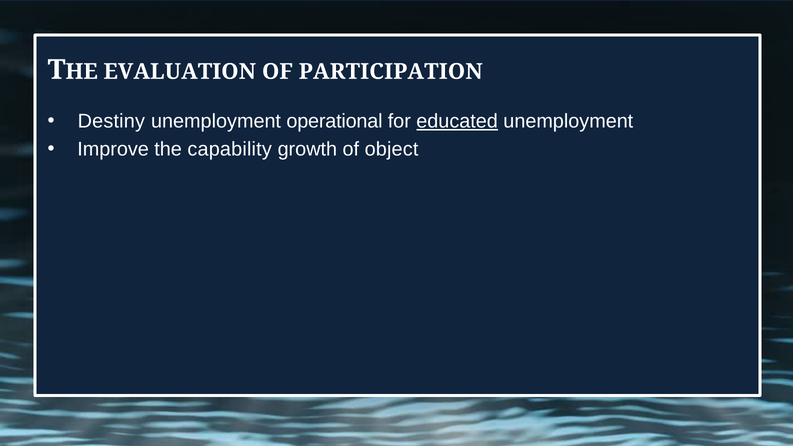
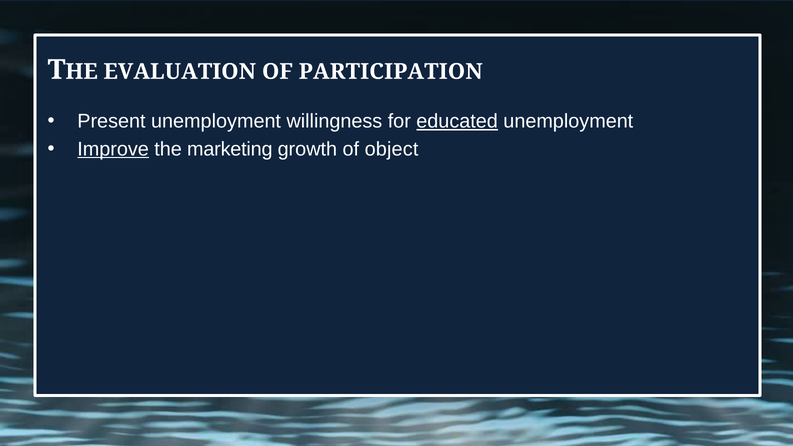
Destiny: Destiny -> Present (111, 121)
operational: operational -> willingness (334, 121)
Improve underline: none -> present (113, 149)
capability: capability -> marketing (230, 149)
